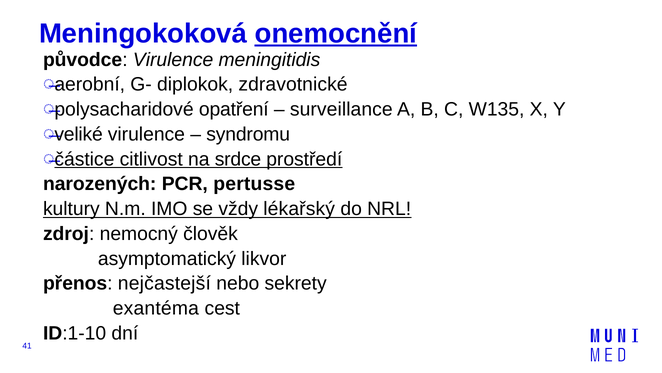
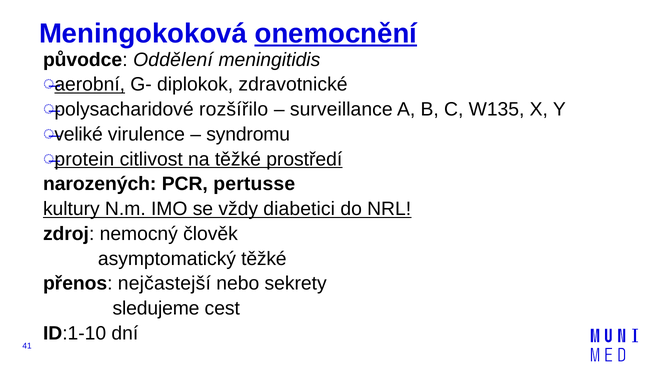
původce Virulence: Virulence -> Oddělení (173, 60)
aerobní underline: none -> present (90, 84)
opatření: opatření -> rozšířilo (234, 109)
částice: částice -> protein (84, 159)
na srdce: srdce -> těžké (238, 159)
lékařský: lékařský -> diabetici (299, 209)
asymptomatický likvor: likvor -> těžké (264, 258)
exantéma: exantéma -> sledujeme (156, 308)
